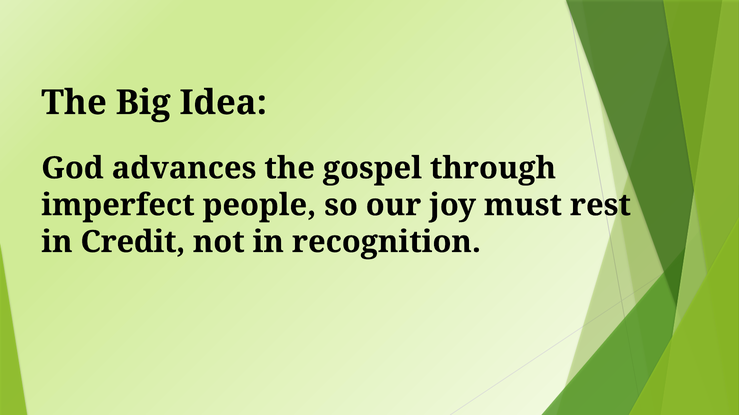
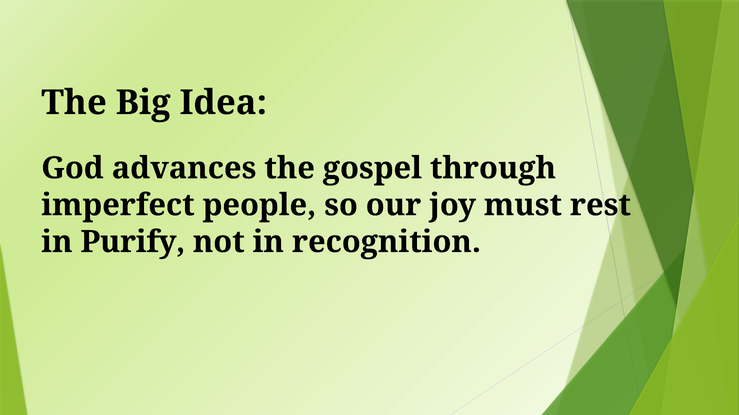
Credit: Credit -> Purify (133, 242)
